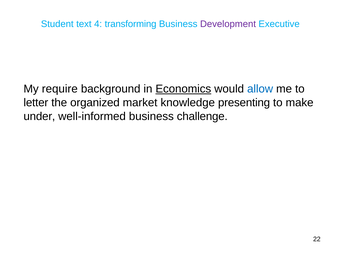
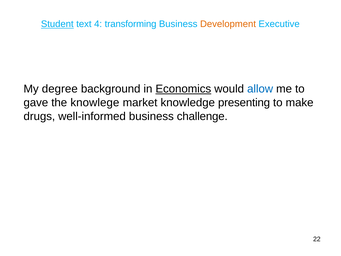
Student underline: none -> present (57, 24)
Development colour: purple -> orange (228, 24)
require: require -> degree (60, 89)
letter: letter -> gave (36, 103)
organized: organized -> knowlege (95, 103)
under: under -> drugs (39, 116)
